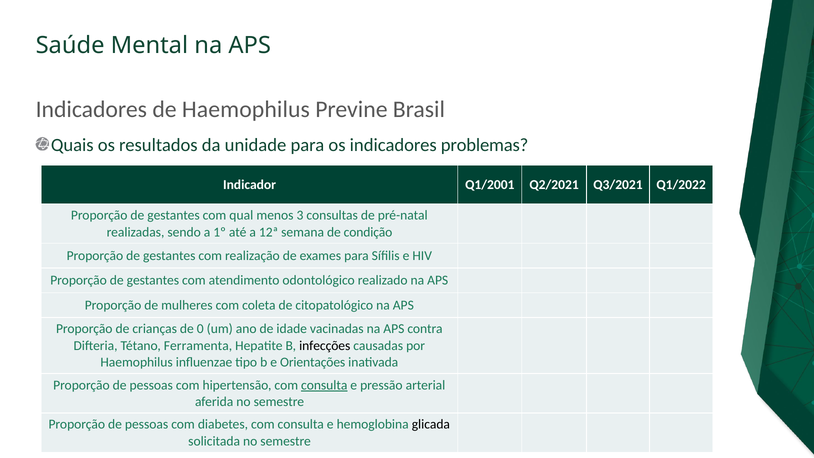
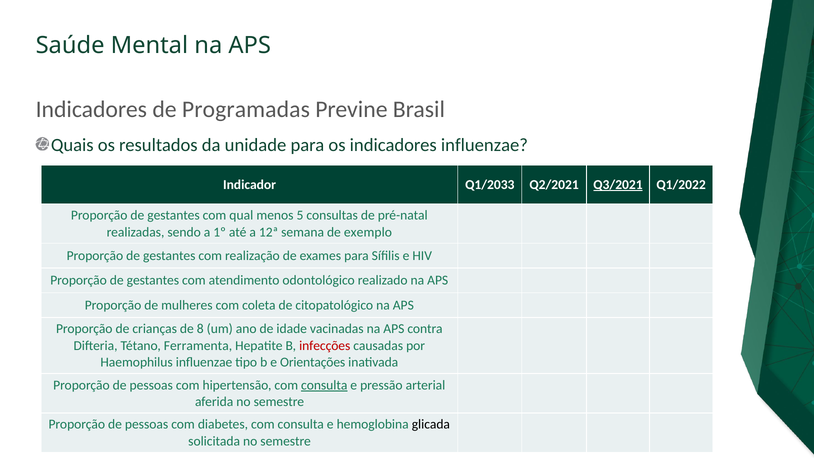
de Haemophilus: Haemophilus -> Programadas (246, 110)
indicadores problemas: problemas -> influenzae (484, 145)
Q1/2001: Q1/2001 -> Q1/2033 (490, 184)
Q3/2021 underline: none -> present (618, 184)
3: 3 -> 5 (300, 215)
condição: condição -> exemplo (368, 232)
0: 0 -> 8 (200, 329)
infecções colour: black -> red (325, 345)
